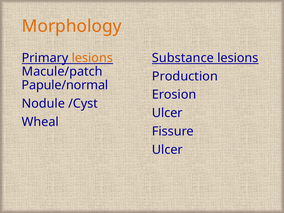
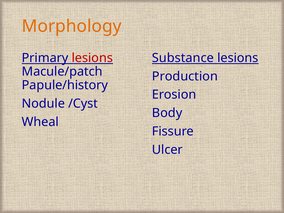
lesions colour: orange -> red (92, 58)
Papule/normal: Papule/normal -> Papule/history (65, 85)
Ulcer: Ulcer -> Body (167, 113)
